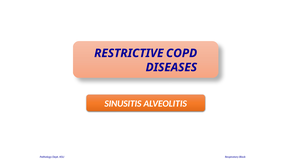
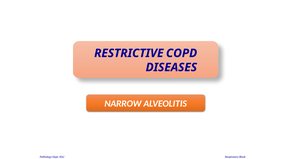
SINUSITIS: SINUSITIS -> NARROW (123, 104)
